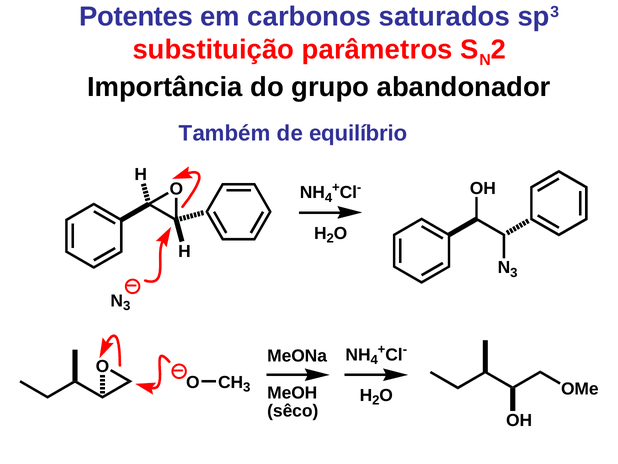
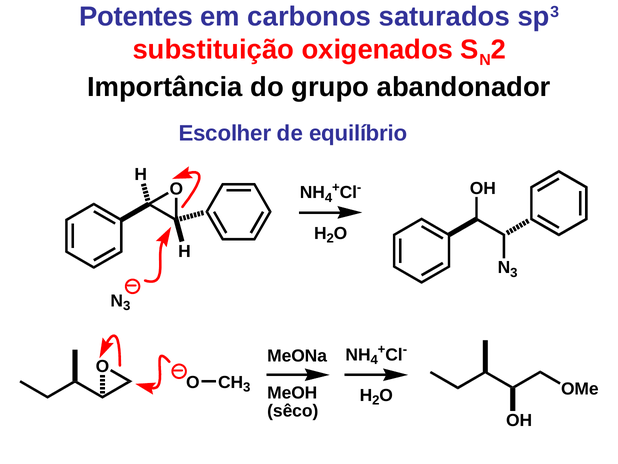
parâmetros: parâmetros -> oxigenados (377, 49)
Também: Também -> Escolher (225, 133)
